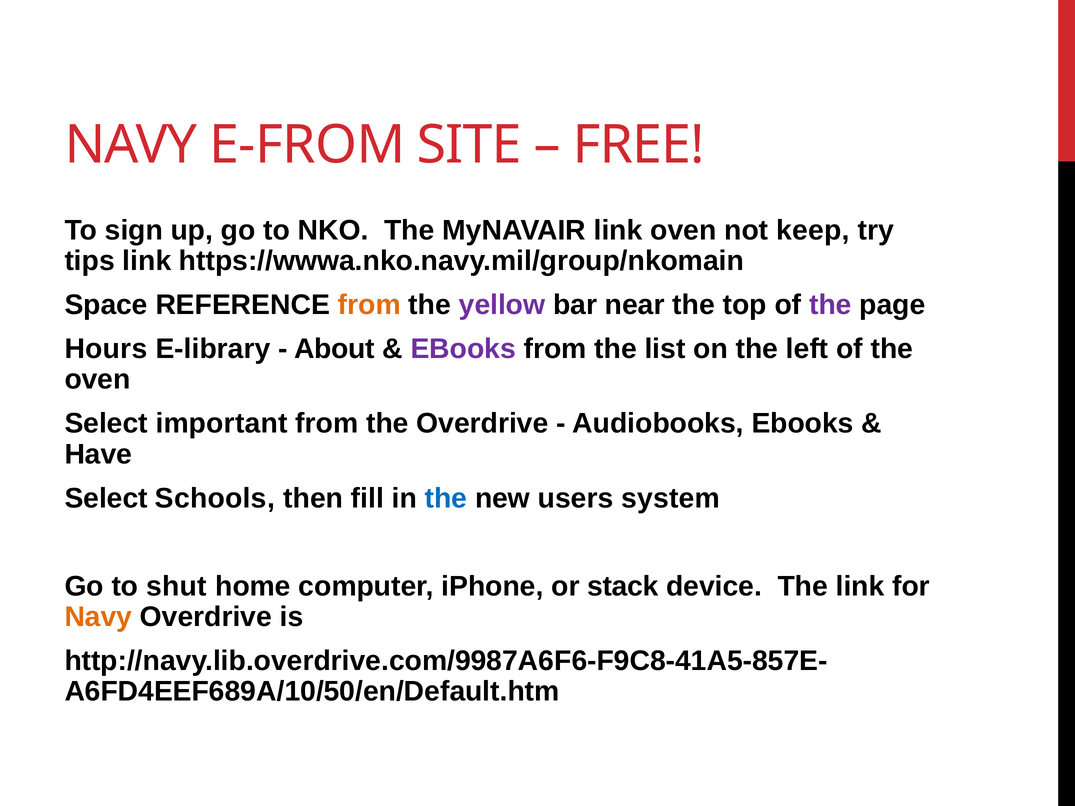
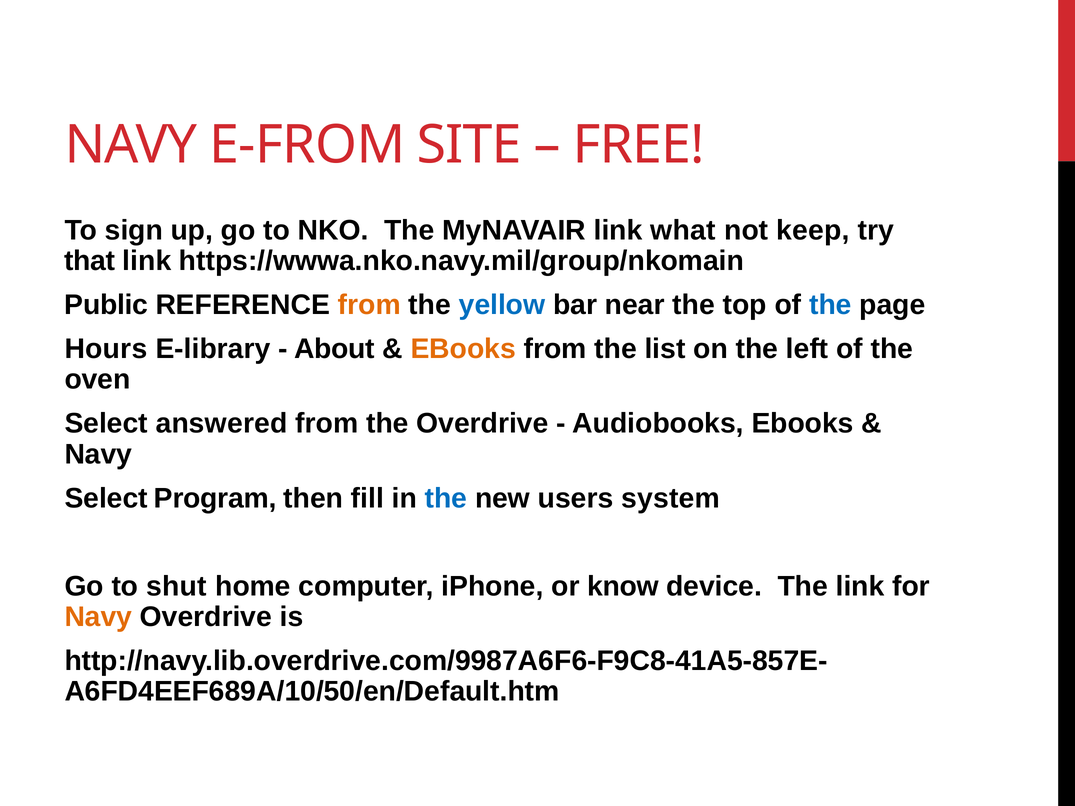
link oven: oven -> what (683, 230)
tips: tips -> that (90, 261)
Space: Space -> Public (106, 305)
yellow colour: purple -> blue (502, 305)
the colour: purple -> blue (830, 305)
EBooks colour: purple -> orange (463, 349)
important: important -> answered (222, 424)
Have: Have -> Navy (98, 454)
Schools: Schools -> Program (215, 498)
stack: stack -> know (623, 586)
